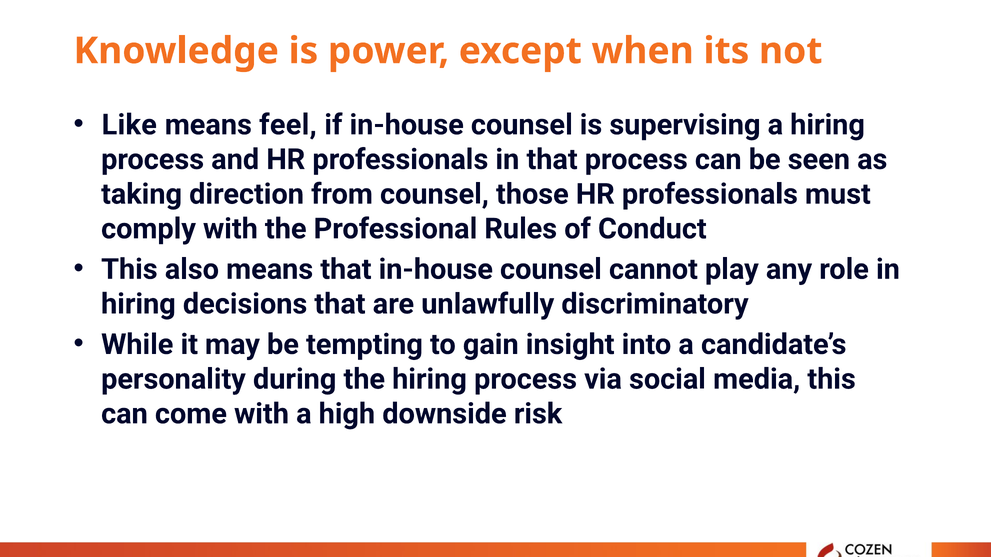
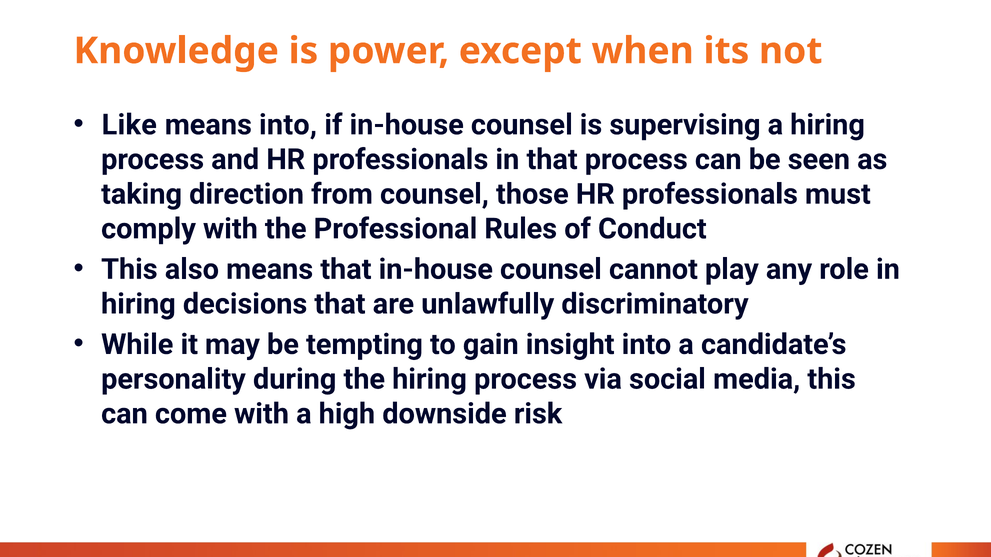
means feel: feel -> into (288, 125)
